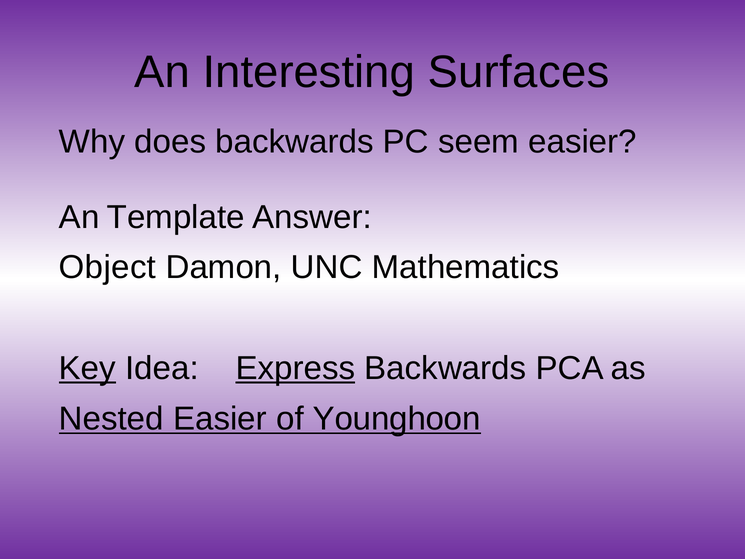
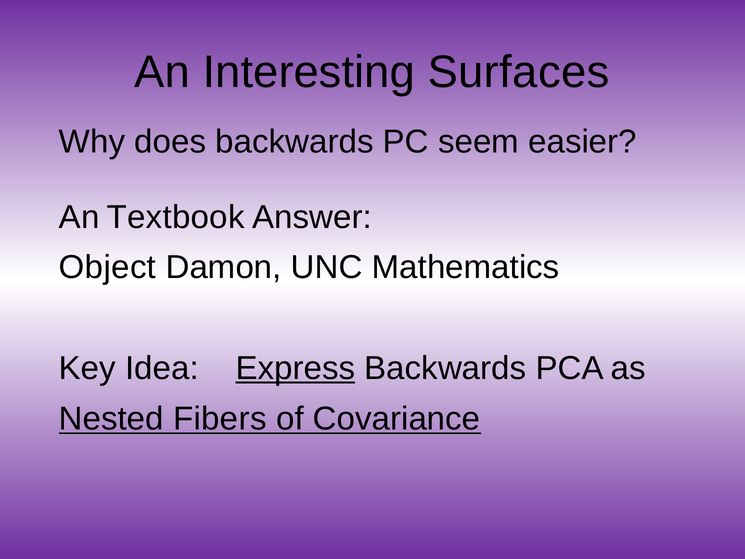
Template: Template -> Textbook (176, 217)
Key underline: present -> none (87, 368)
Nested Easier: Easier -> Fibers (220, 418)
Younghoon: Younghoon -> Covariance (397, 418)
